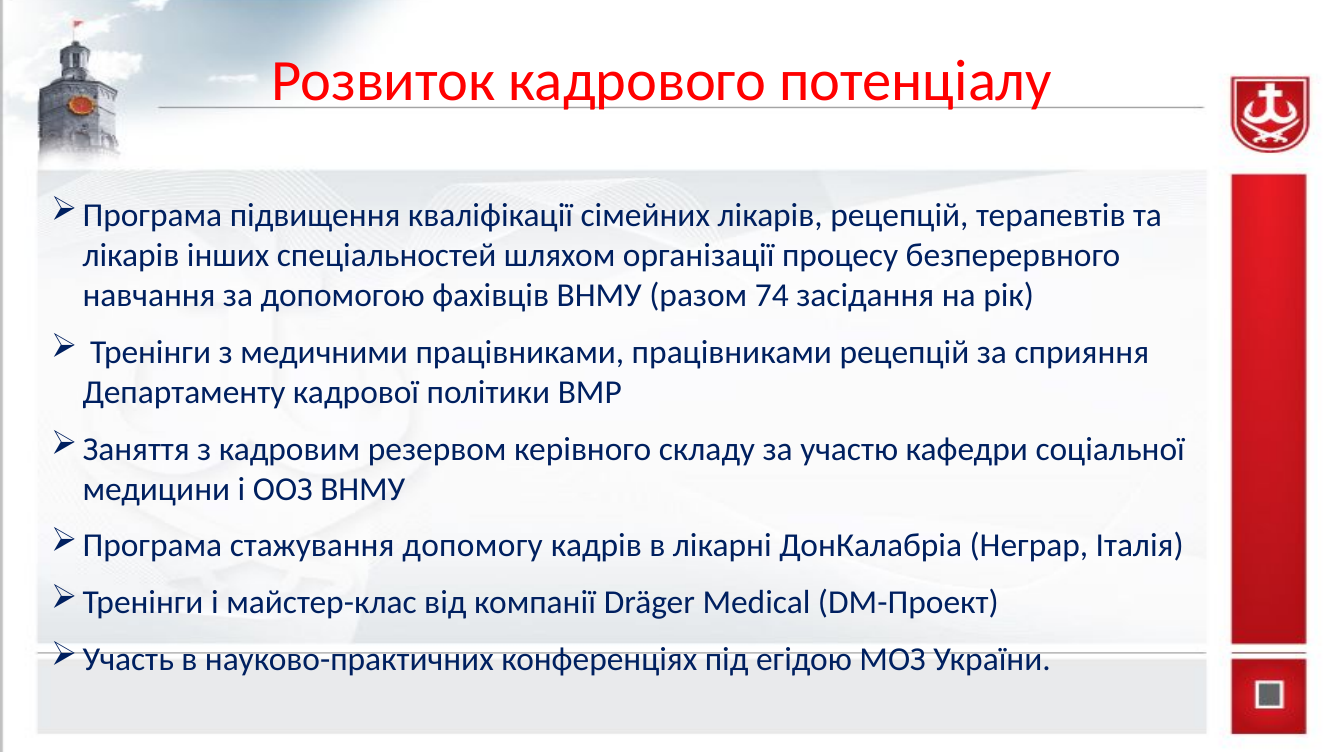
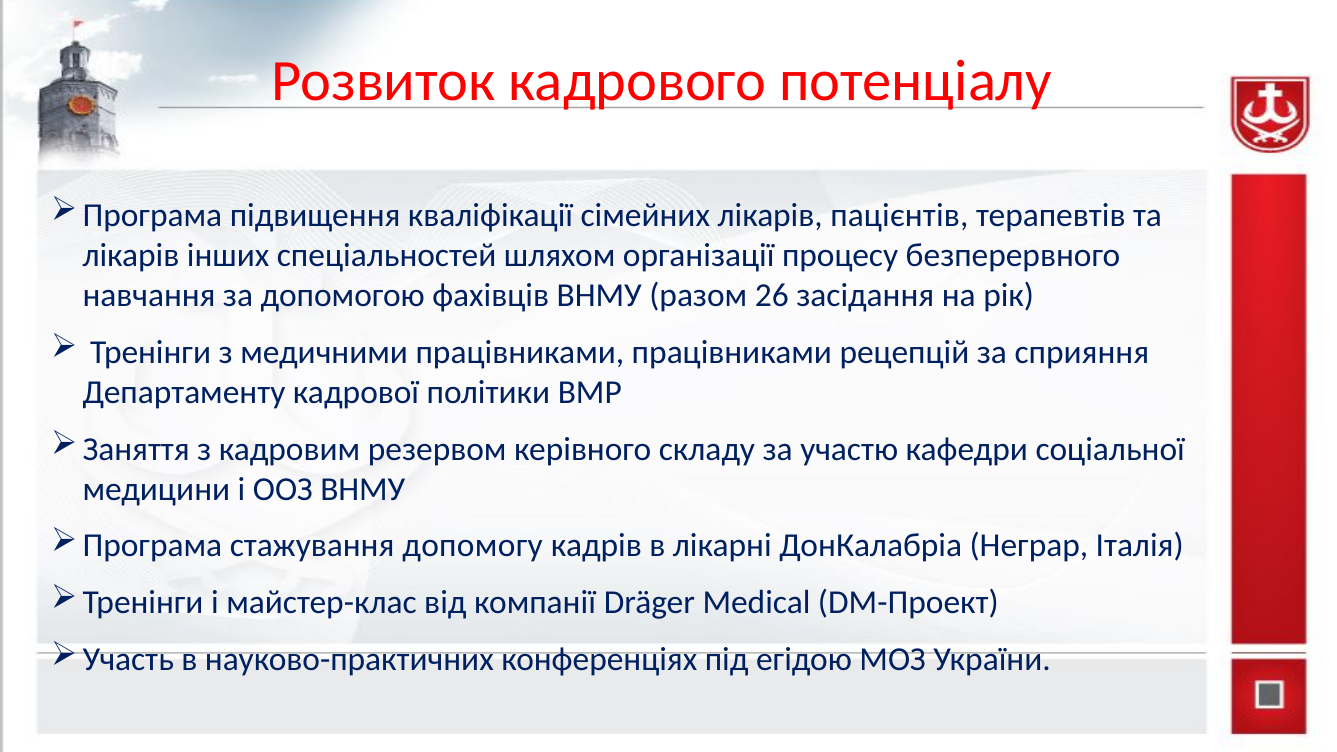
лікарів рецепцій: рецепцій -> пацієнтів (899, 215)
74: 74 -> 26 (772, 295)
